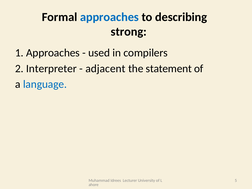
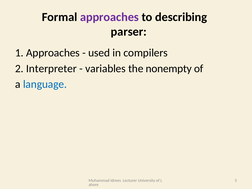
approaches colour: blue -> purple (109, 17)
strong: strong -> parser (129, 32)
adjacent: adjacent -> variables (106, 69)
statement: statement -> nonempty (169, 69)
